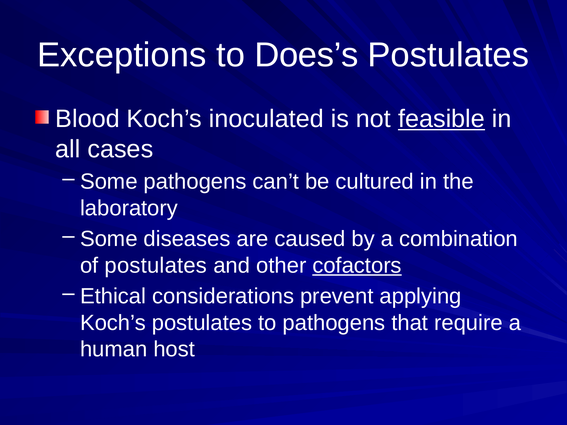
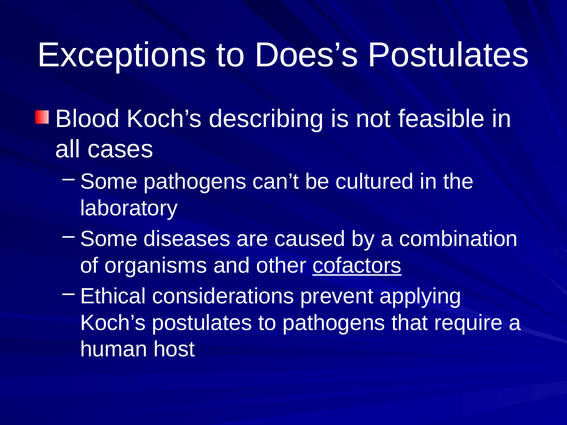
inoculated: inoculated -> describing (266, 119)
feasible underline: present -> none (441, 119)
of postulates: postulates -> organisms (156, 266)
